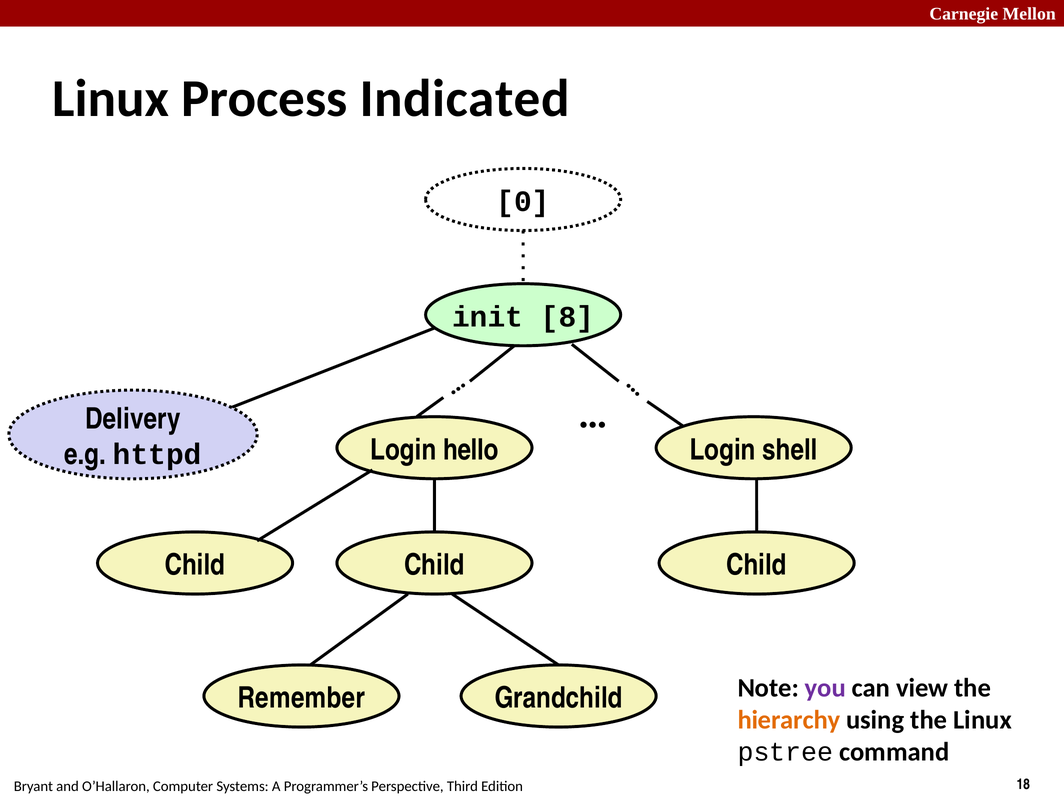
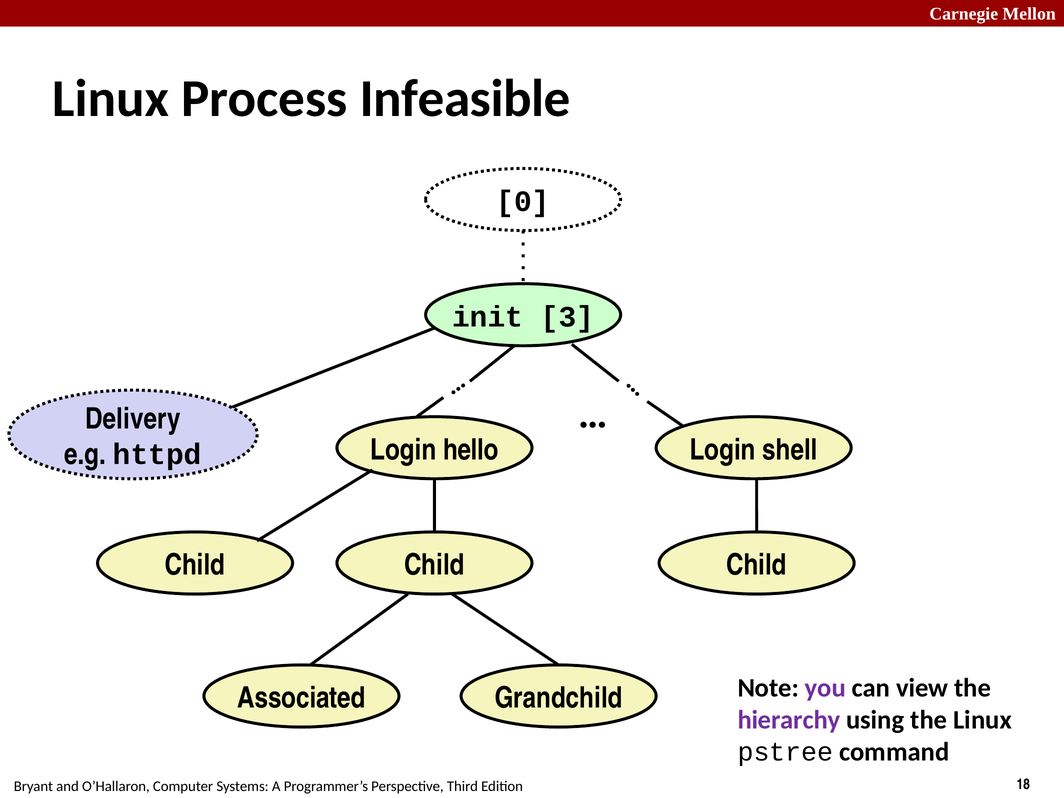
Indicated: Indicated -> Infeasible (465, 99)
8: 8 -> 3 (568, 317)
Remember: Remember -> Associated (301, 698)
hierarchy colour: orange -> purple (789, 720)
